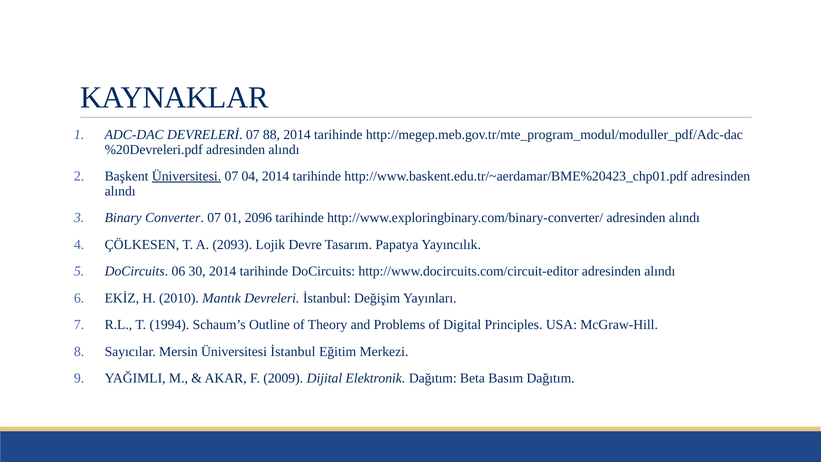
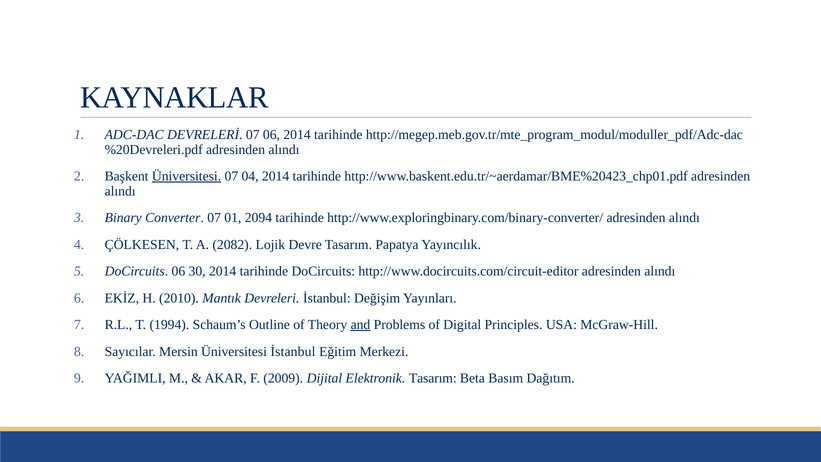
07 88: 88 -> 06 (272, 135)
2096: 2096 -> 2094 (258, 218)
2093: 2093 -> 2082 (232, 244)
and underline: none -> present (360, 325)
Elektronik Dağıtım: Dağıtım -> Tasarım (433, 378)
